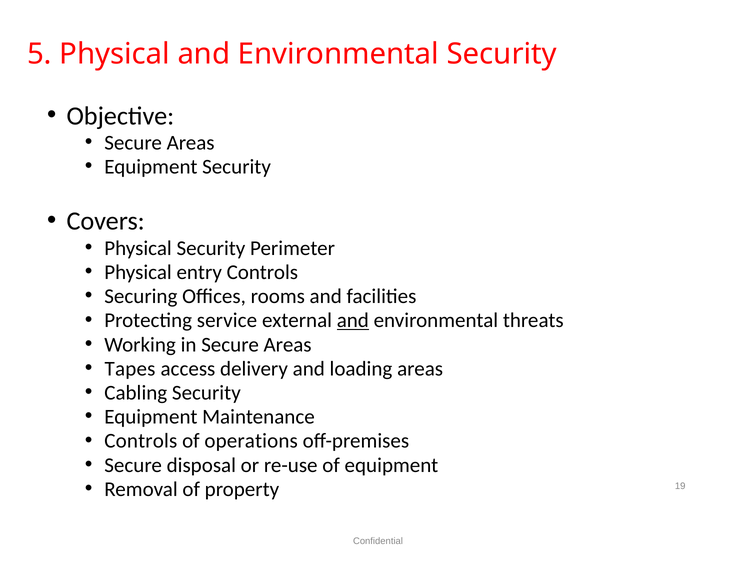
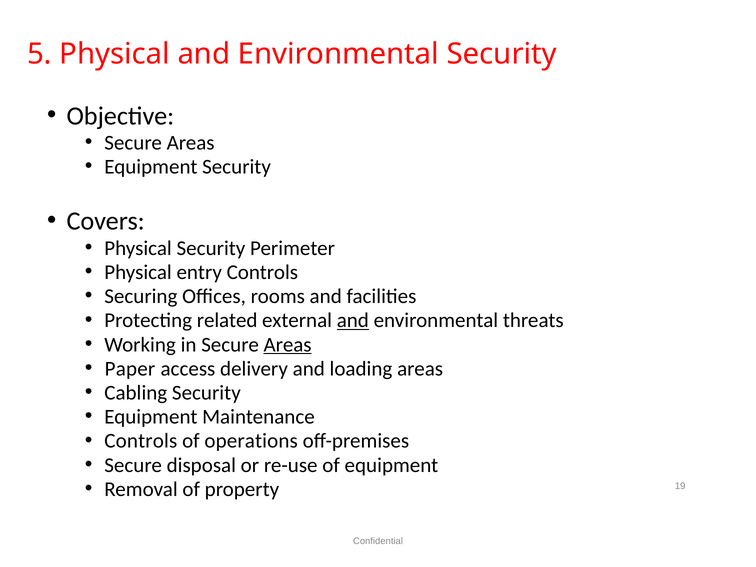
service: service -> related (227, 320)
Areas underline: none -> present (288, 345)
Tapes: Tapes -> Paper (130, 369)
